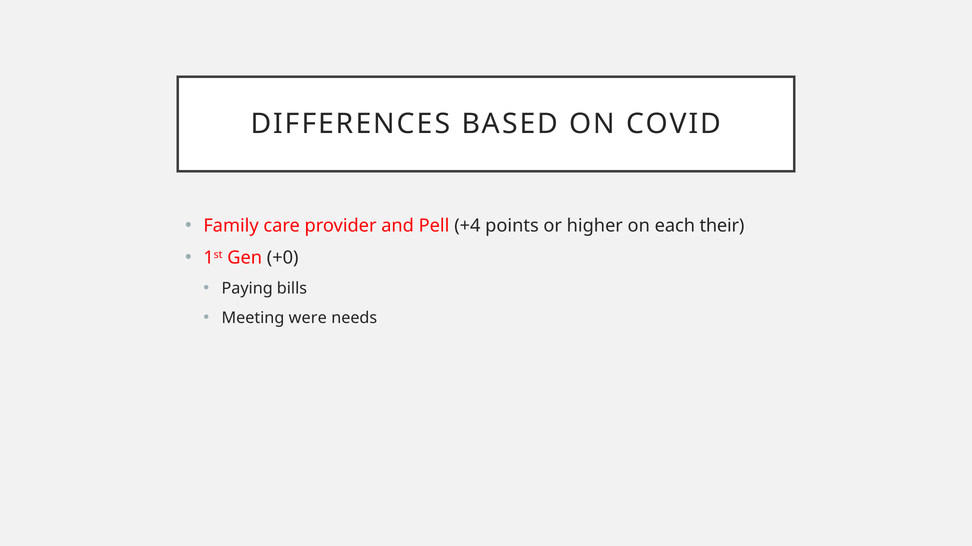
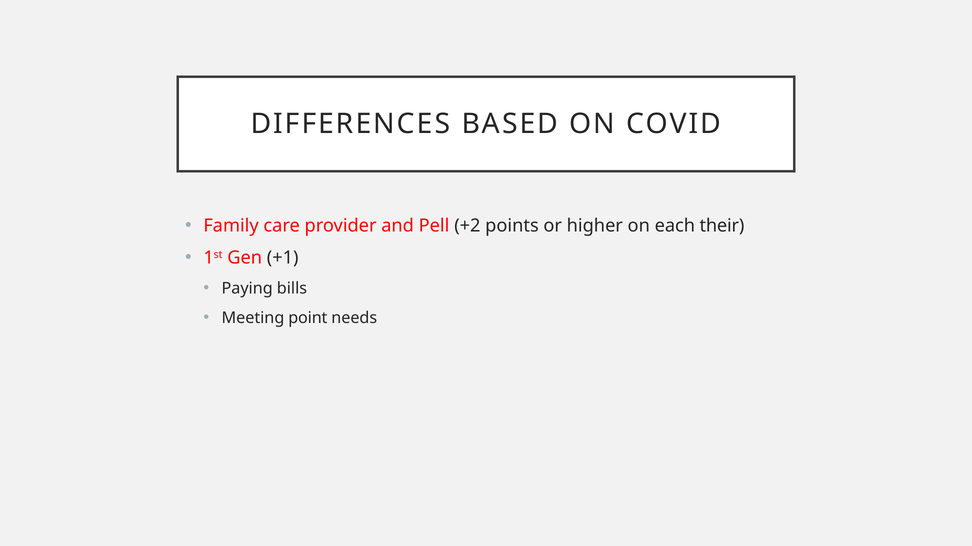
+4: +4 -> +2 (467, 226)
+0: +0 -> +1 (283, 258)
were: were -> point (308, 318)
